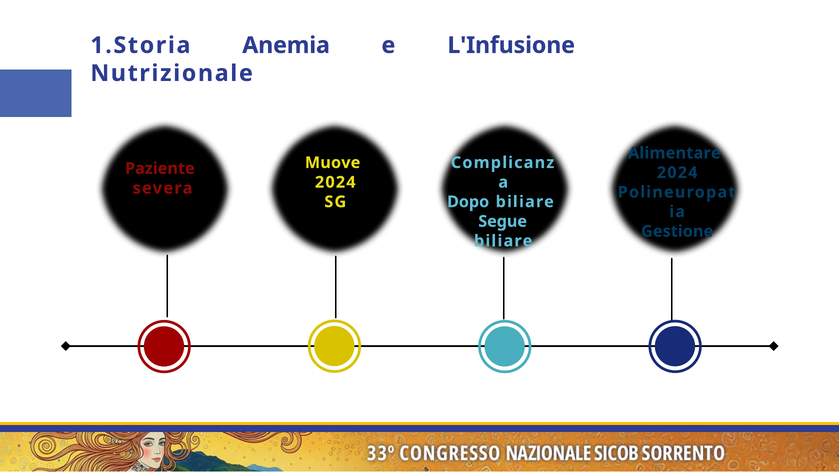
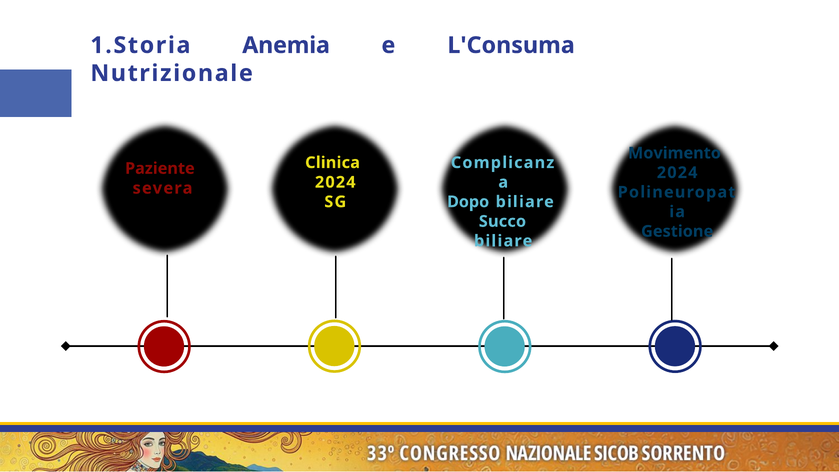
L'Infusione: L'Infusione -> L'Consuma (511, 45)
Alimentare: Alimentare -> Movimento (674, 153)
Muove: Muove -> Clinica (333, 163)
Segue: Segue -> Succo (502, 221)
